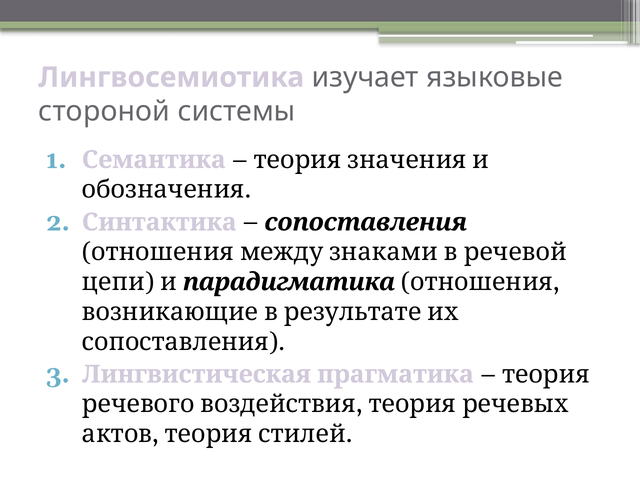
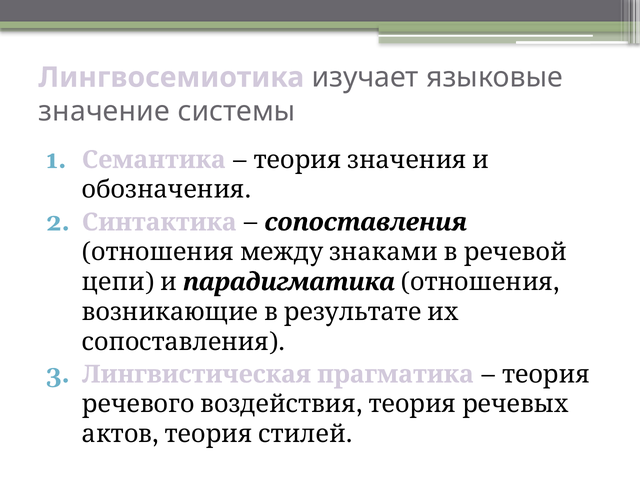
стороной: стороной -> значение (104, 112)
